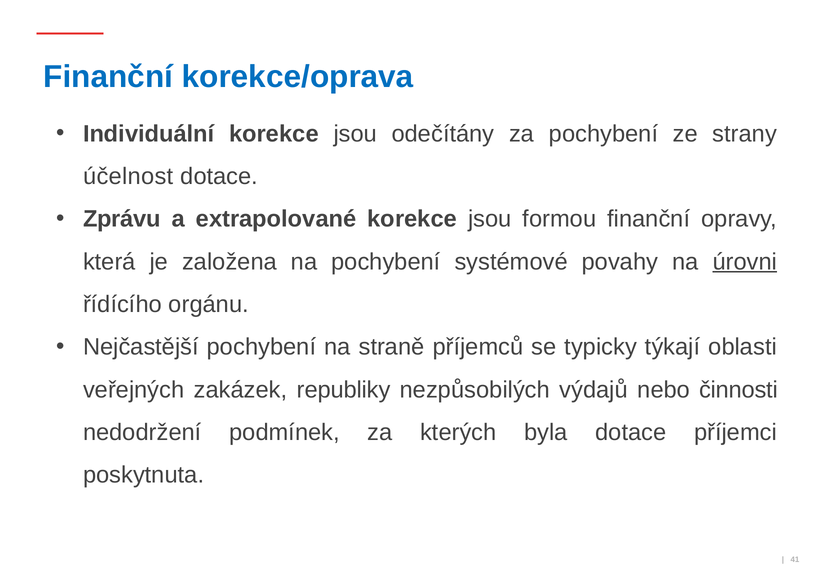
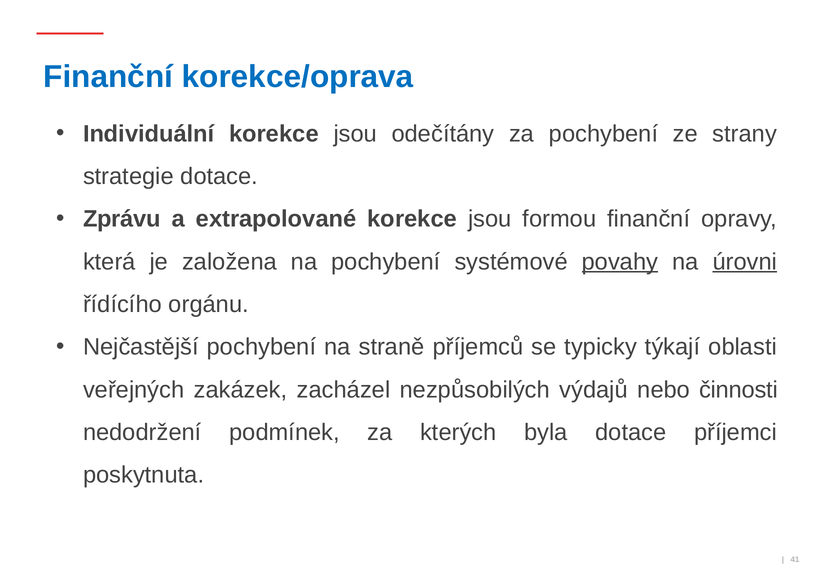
účelnost: účelnost -> strategie (128, 176)
povahy underline: none -> present (620, 262)
republiky: republiky -> zacházel (344, 389)
